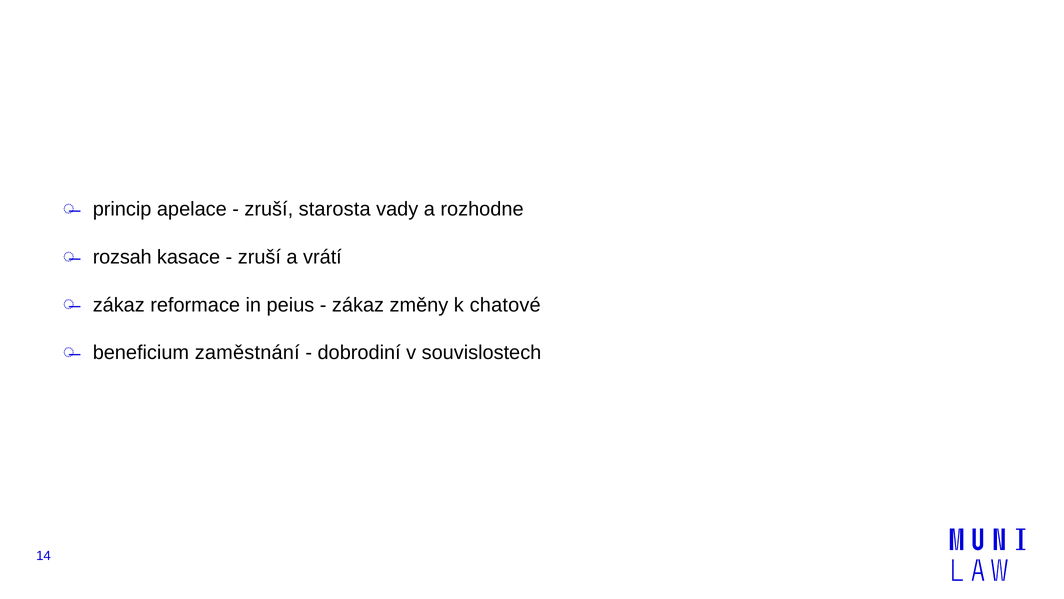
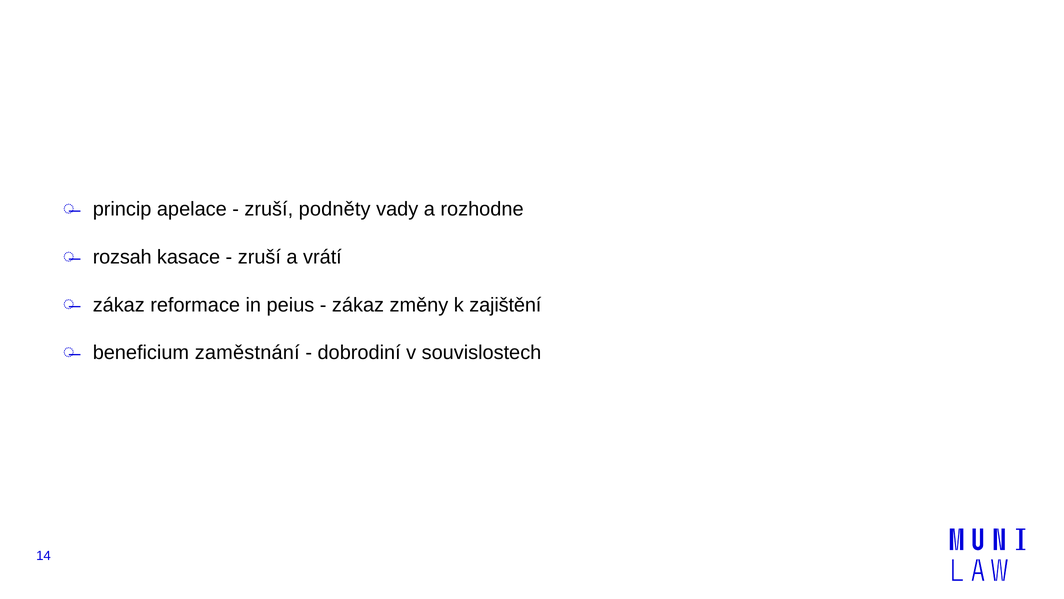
starosta: starosta -> podněty (335, 209)
chatové: chatové -> zajištění (505, 305)
